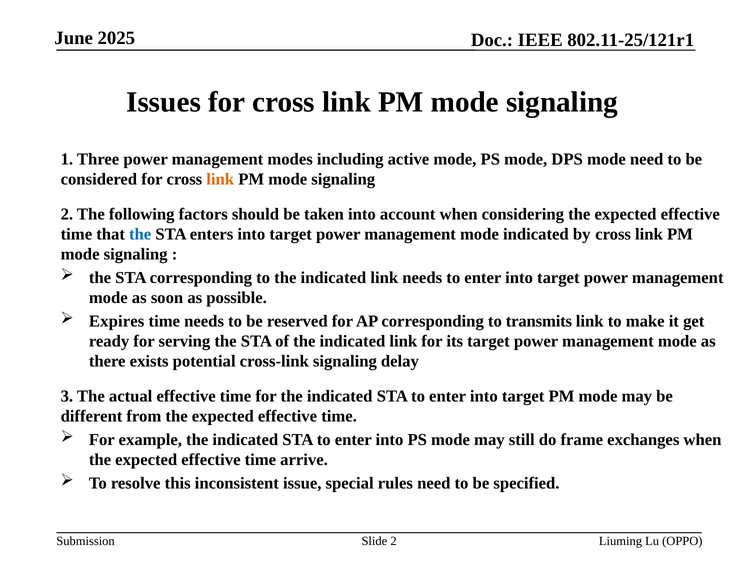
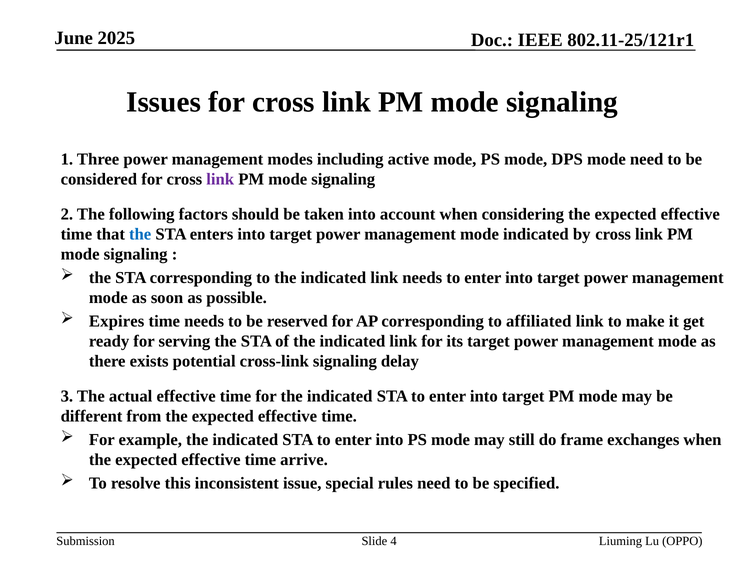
link colour: orange -> purple (220, 179)
transmits: transmits -> affiliated (539, 321)
Slide 2: 2 -> 4 (394, 541)
